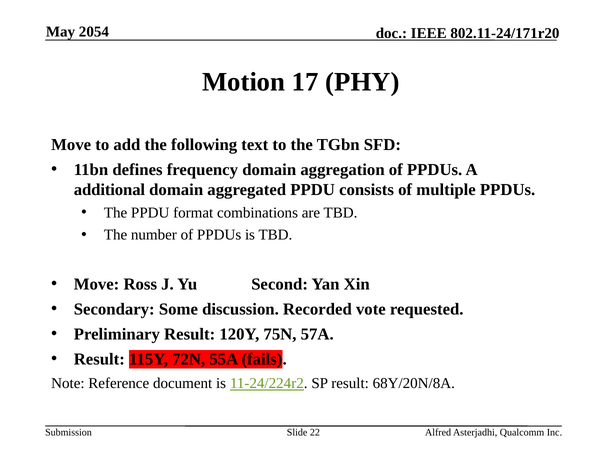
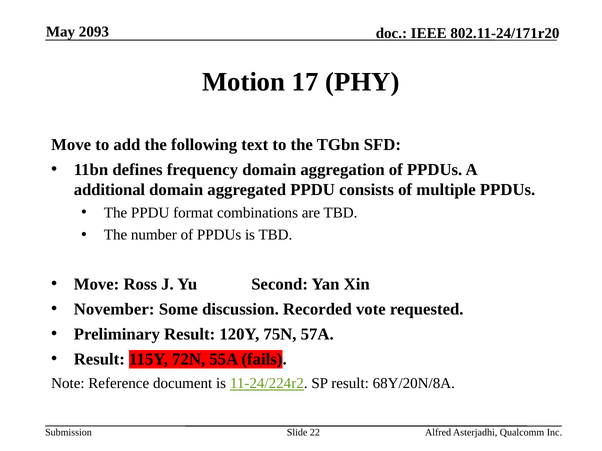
2054: 2054 -> 2093 (94, 32)
Secondary: Secondary -> November (114, 310)
